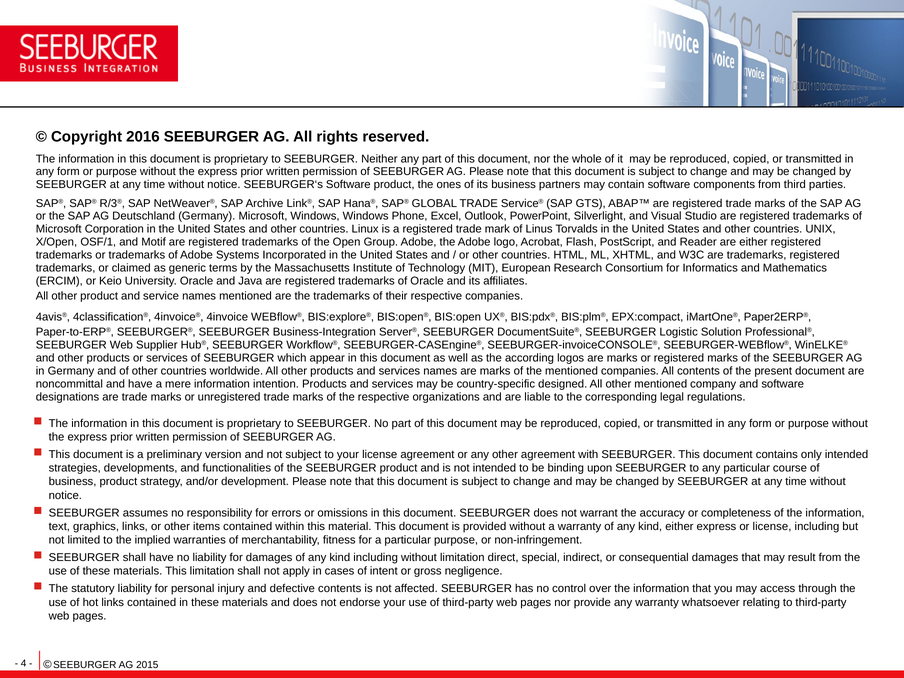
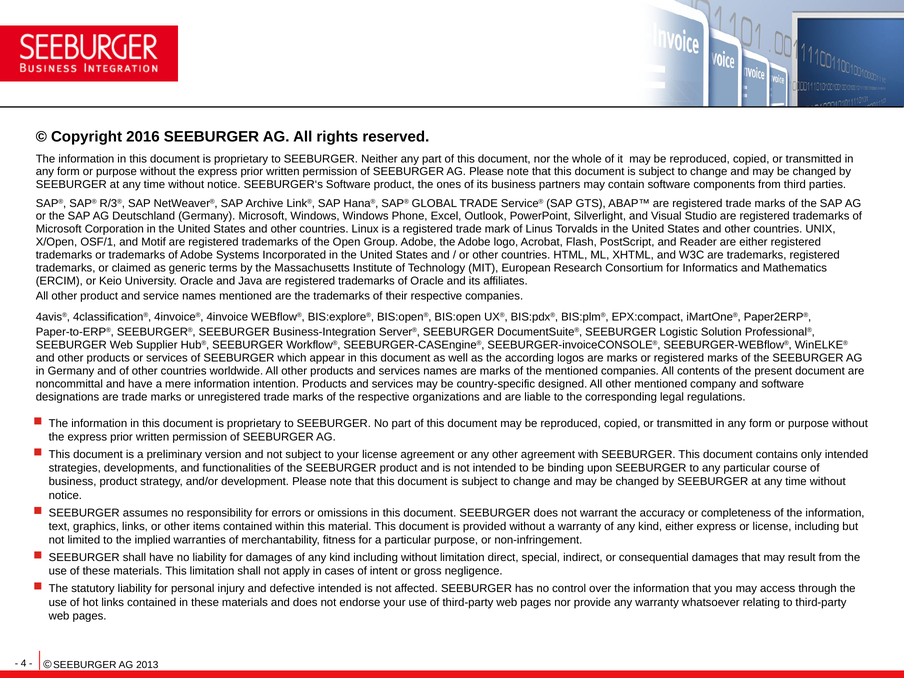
defective contents: contents -> intended (340, 589)
2015: 2015 -> 2013 (147, 665)
